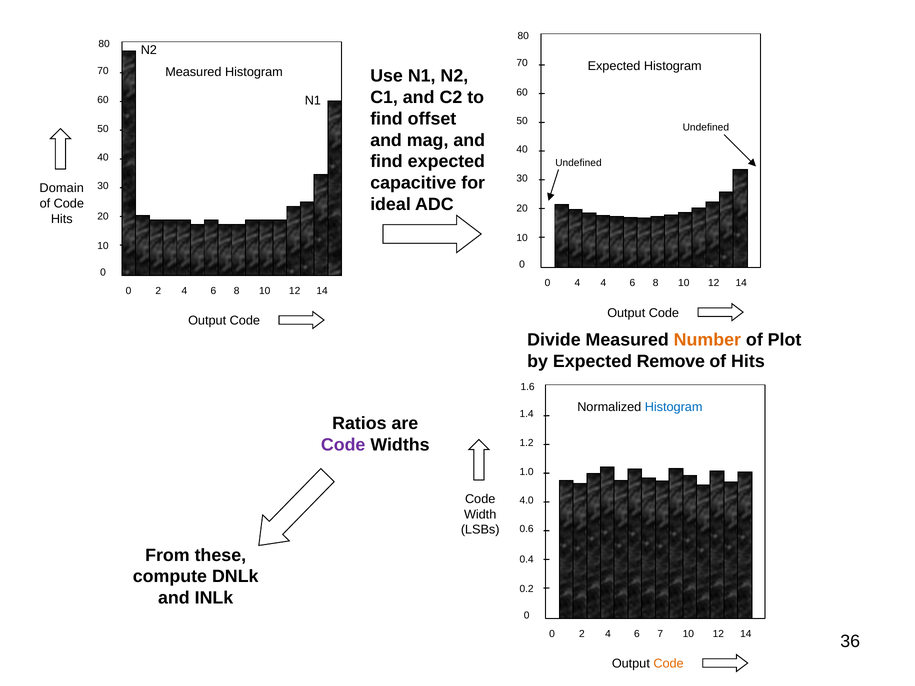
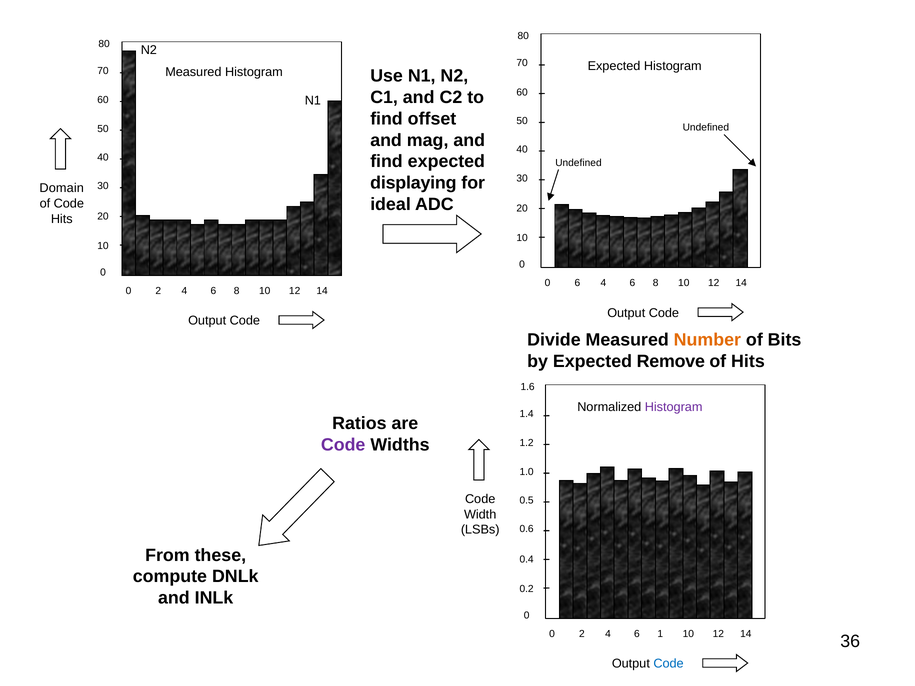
capacitive: capacitive -> displaying (413, 183)
0 4: 4 -> 6 (577, 283)
Plot: Plot -> Bits (785, 340)
Histogram colour: blue -> purple (674, 407)
4.0: 4.0 -> 0.5 (527, 501)
7: 7 -> 1 (660, 634)
Code colour: orange -> blue (669, 664)
